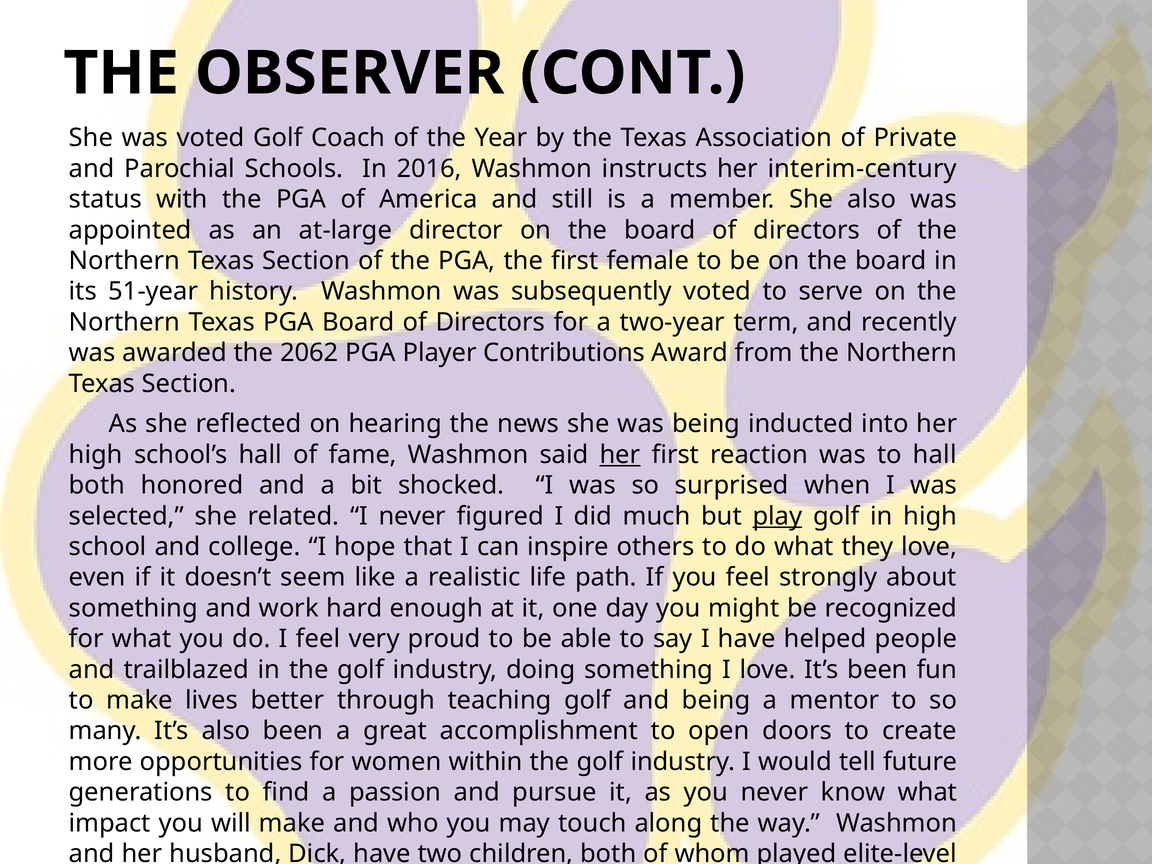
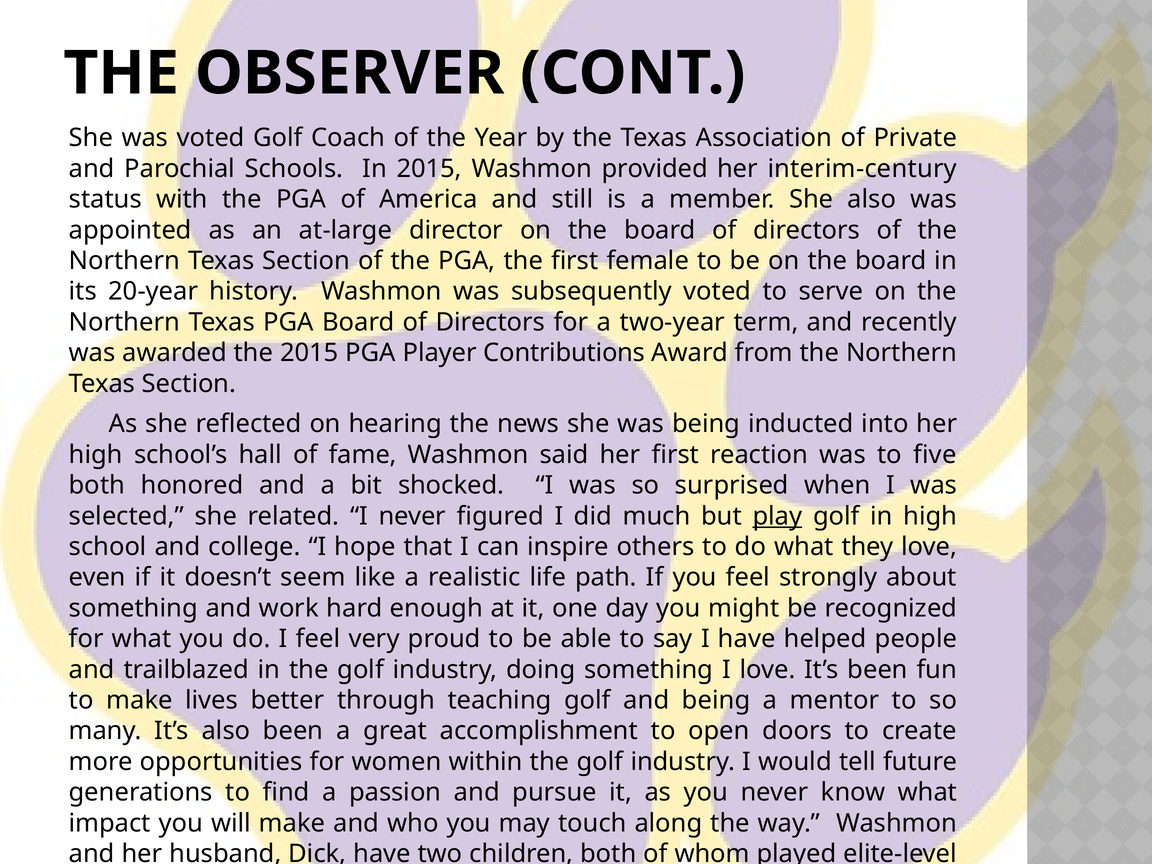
In 2016: 2016 -> 2015 (429, 169)
instructs: instructs -> provided (655, 169)
51-year: 51-year -> 20-year (153, 292)
the 2062: 2062 -> 2015 (309, 353)
her underline: present -> none (620, 455)
to hall: hall -> five (935, 455)
